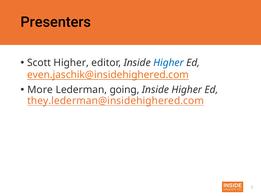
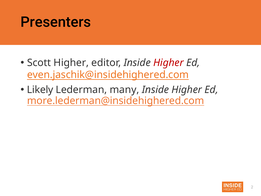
Higher colour: blue -> red (168, 63)
More: More -> Likely (40, 90)
going: going -> many (124, 90)
they.lederman@insidehighered.com: they.lederman@insidehighered.com -> more.lederman@insidehighered.com (116, 101)
